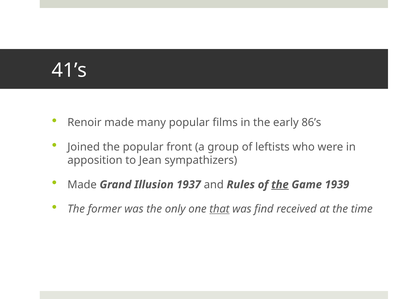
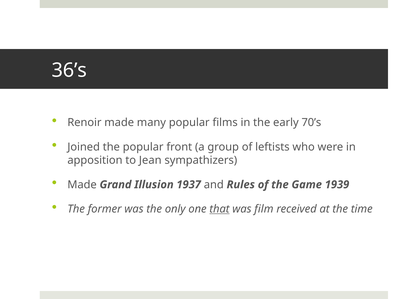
41’s: 41’s -> 36’s (69, 70)
86’s: 86’s -> 70’s (311, 122)
the underline: present -> none (280, 184)
find: find -> film (264, 209)
